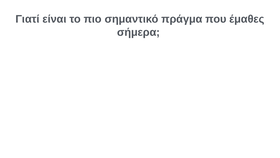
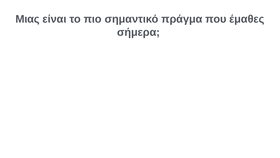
Γιατί: Γιατί -> Μιας (28, 19)
